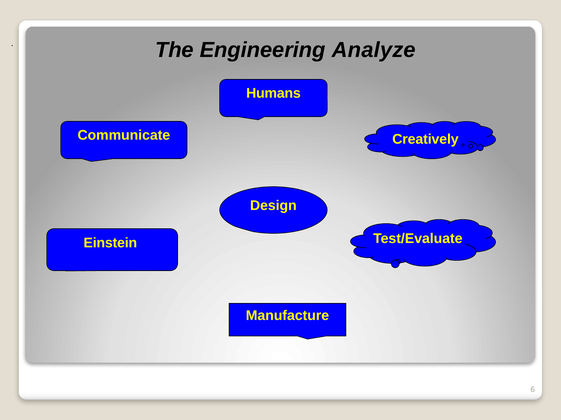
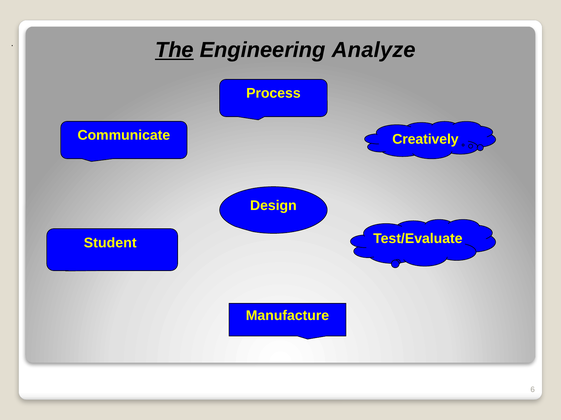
The underline: none -> present (174, 50)
Humans: Humans -> Process (273, 93)
Einstein: Einstein -> Student (110, 243)
